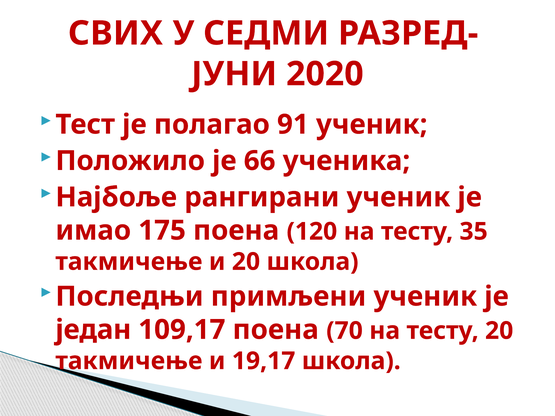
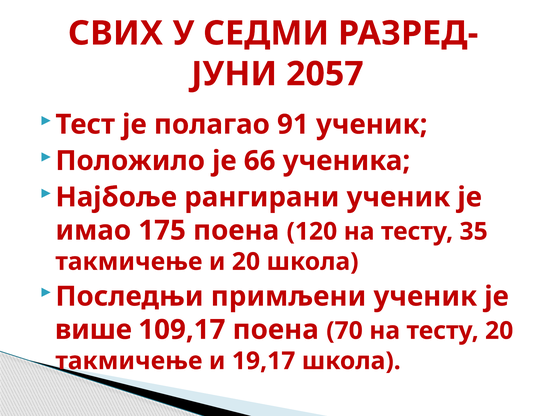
2020: 2020 -> 2057 (325, 74)
један: један -> више (93, 330)
